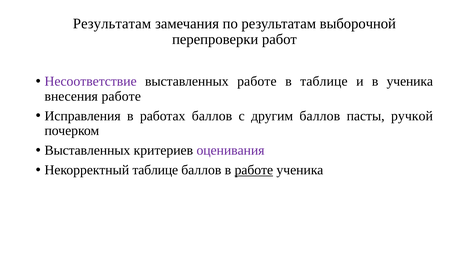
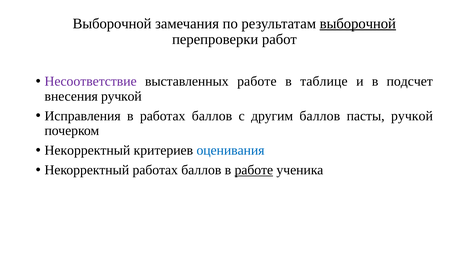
Результатам: Результатам -> Выборочной (112, 24)
выборочной underline: none -> present (358, 24)
в ученика: ученика -> подсчет (410, 81)
внесения работе: работе -> ручкой (121, 96)
Выставленных: Выставленных -> Некорректный (87, 150)
оценивания colour: purple -> blue (231, 150)
Некорректный таблице: таблице -> работах (155, 170)
